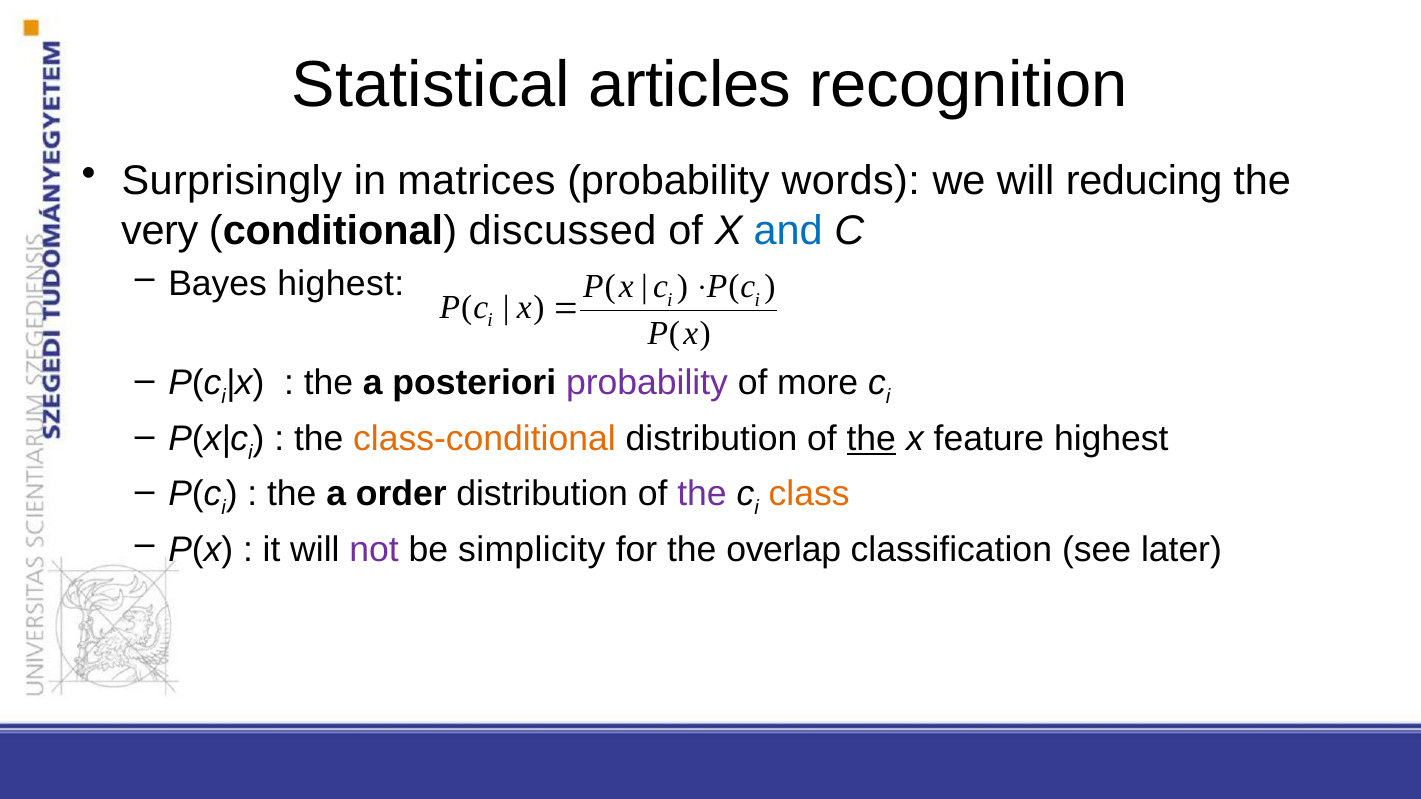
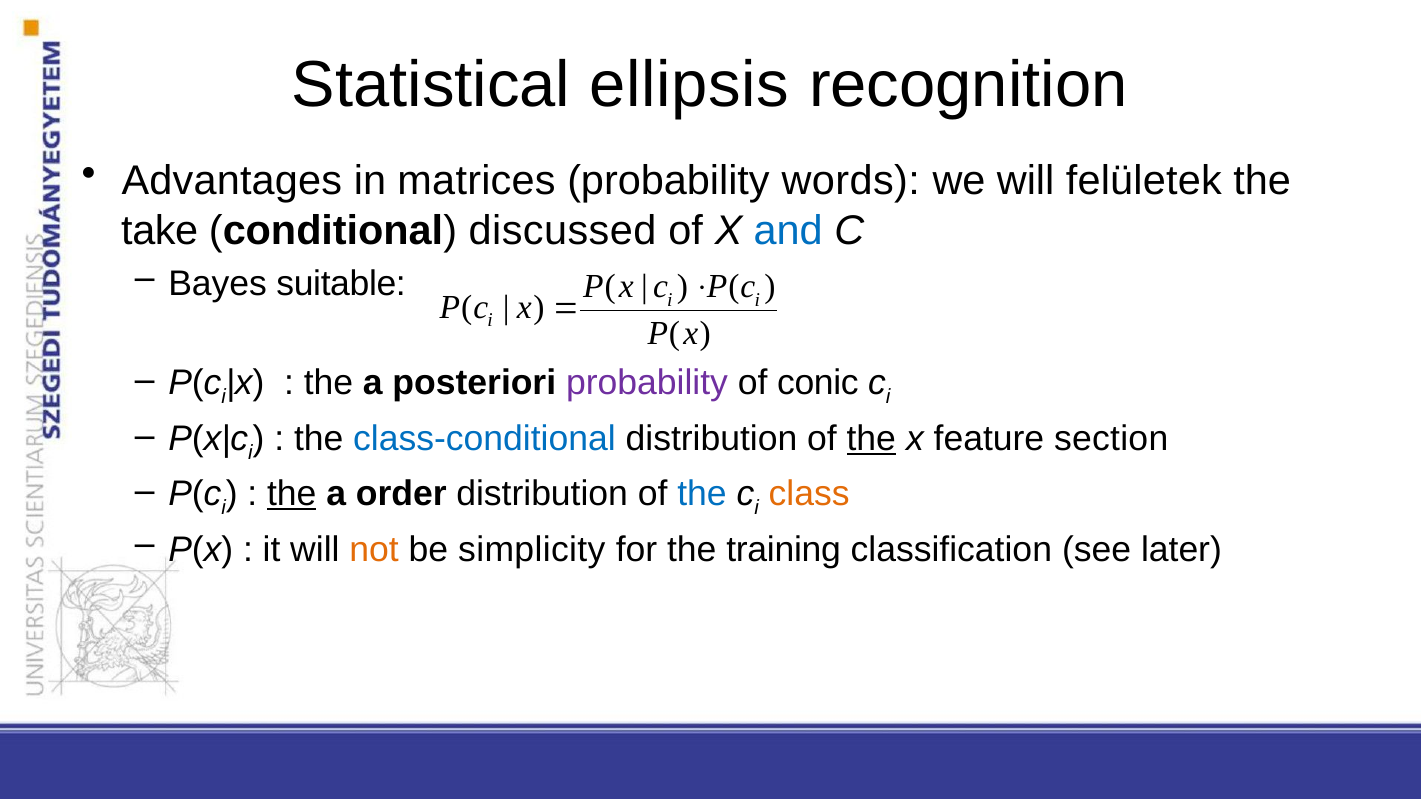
articles: articles -> ellipsis (689, 85)
Surprisingly: Surprisingly -> Advantages (232, 181)
reducing: reducing -> felületek (1144, 181)
very: very -> take (160, 231)
Bayes highest: highest -> suitable (341, 284)
more: more -> conic (818, 383)
class-conditional colour: orange -> blue (484, 439)
feature highest: highest -> section (1111, 439)
the underline: none -> present (292, 494)
the colour: purple -> blue (702, 494)
not colour: purple -> orange (374, 550)
overlap: overlap -> training (784, 550)
